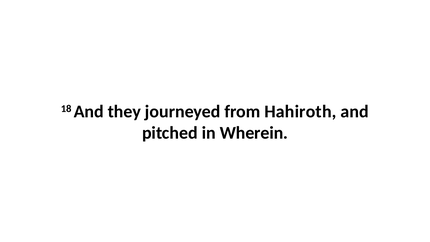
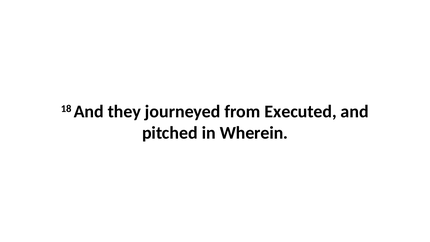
Hahiroth: Hahiroth -> Executed (301, 111)
